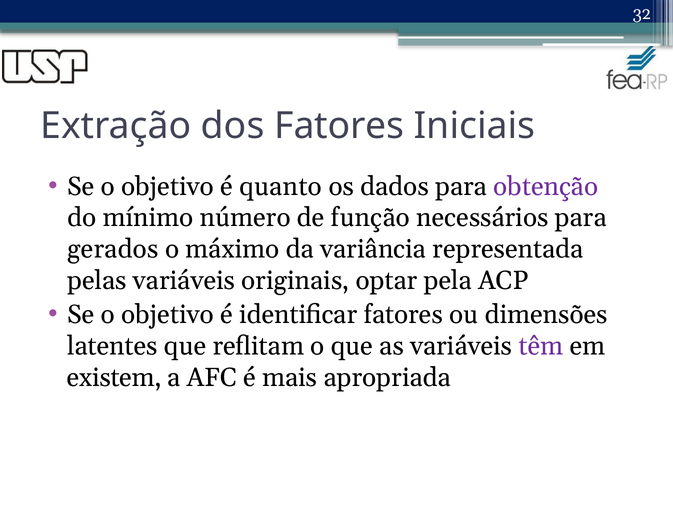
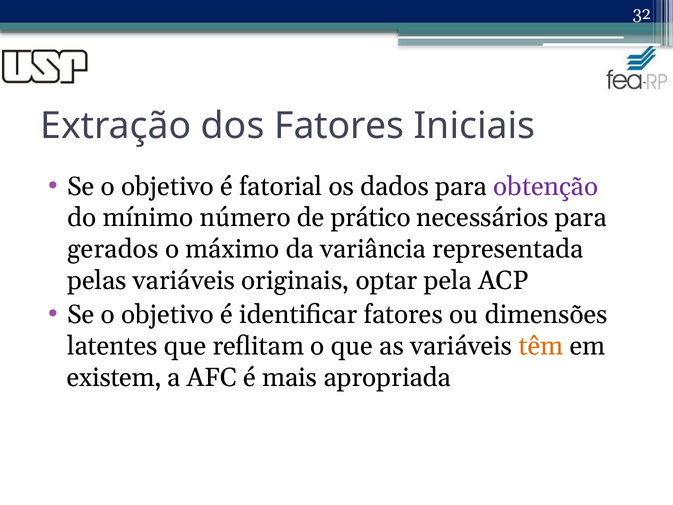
quanto: quanto -> fatorial (281, 186)
função: função -> prático (371, 218)
têm colour: purple -> orange (541, 346)
